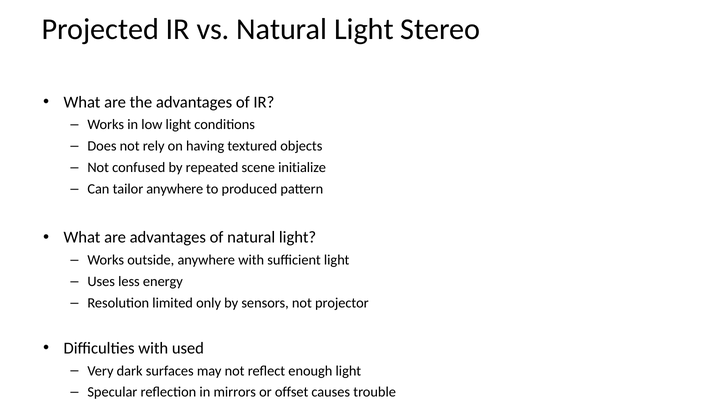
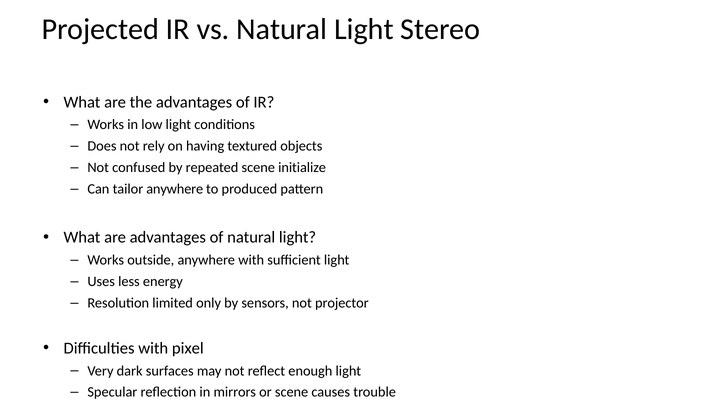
used: used -> pixel (188, 348)
or offset: offset -> scene (292, 393)
